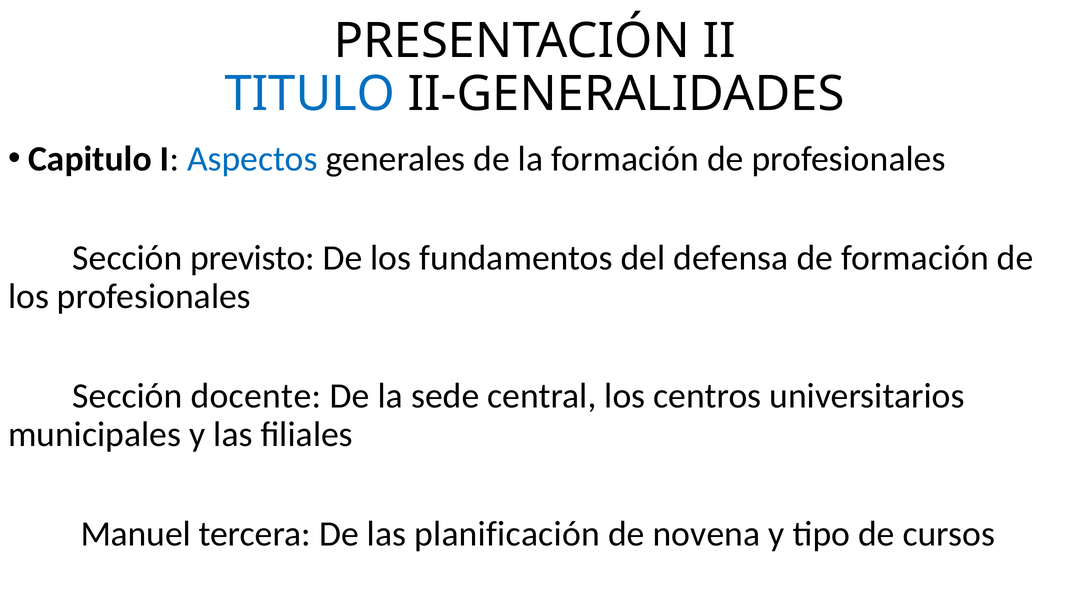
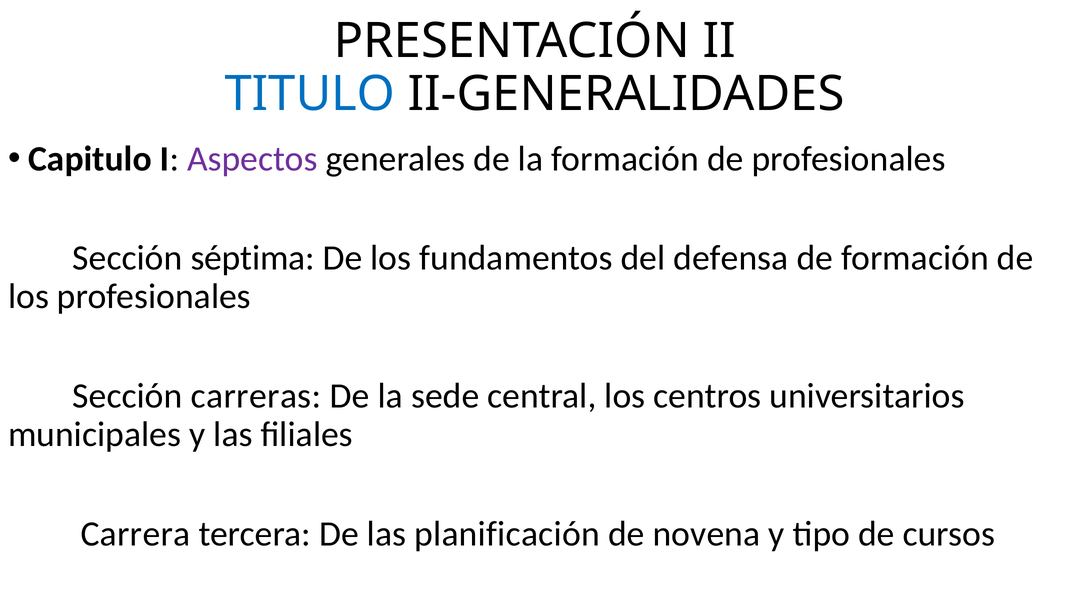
Aspectos colour: blue -> purple (252, 159)
previsto: previsto -> séptima (253, 258)
docente: docente -> carreras (256, 396)
Manuel: Manuel -> Carrera (136, 534)
